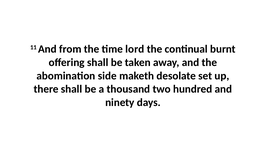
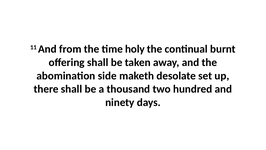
lord: lord -> holy (135, 49)
